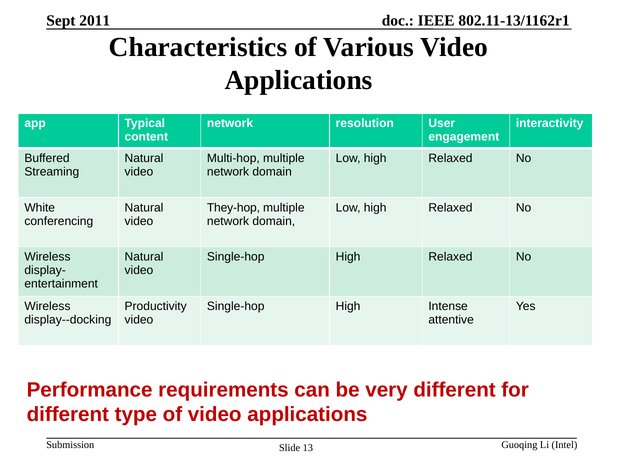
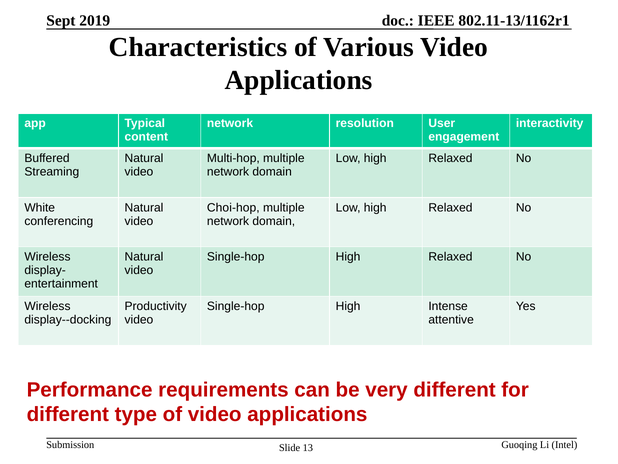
2011: 2011 -> 2019 (95, 21)
They-hop: They-hop -> Choi-hop (233, 207)
